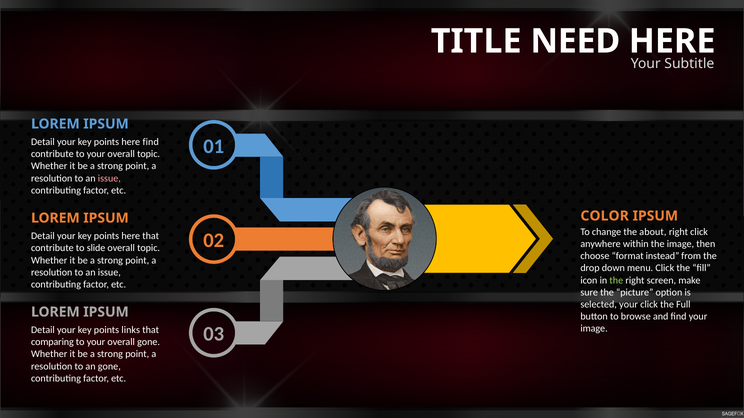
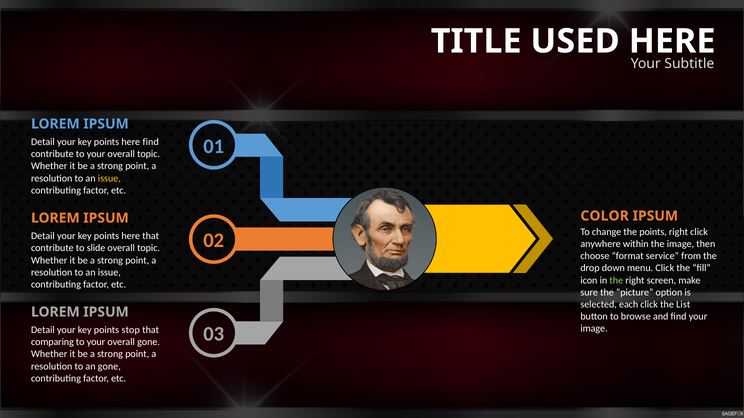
NEED: NEED -> USED (575, 41)
issue colour: pink -> yellow (109, 178)
the about: about -> points (653, 232)
instead: instead -> service (662, 256)
selected your: your -> each (629, 305)
Full: Full -> List (683, 305)
links: links -> stop (131, 330)
